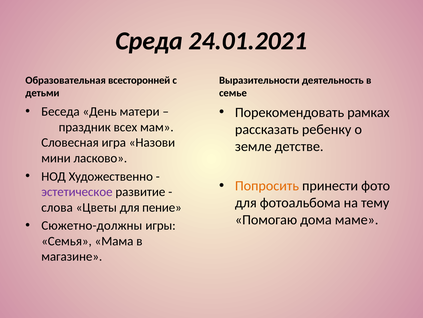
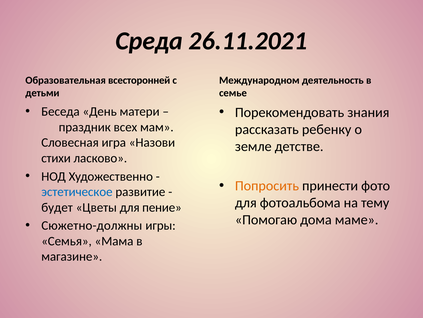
24.01.2021: 24.01.2021 -> 26.11.2021 (248, 41)
Выразительности: Выразительности -> Международном (259, 80)
рамках: рамках -> знания (368, 112)
мини: мини -> стихи (56, 158)
эстетическое colour: purple -> blue (77, 191)
слова: слова -> будет (57, 207)
